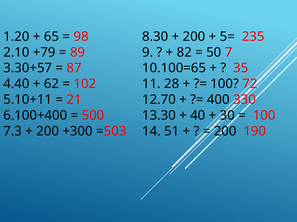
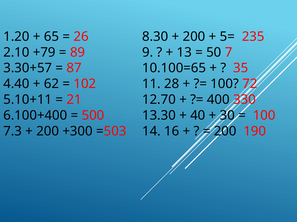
98: 98 -> 26 (81, 37)
82: 82 -> 13 (184, 52)
51: 51 -> 16 (172, 132)
